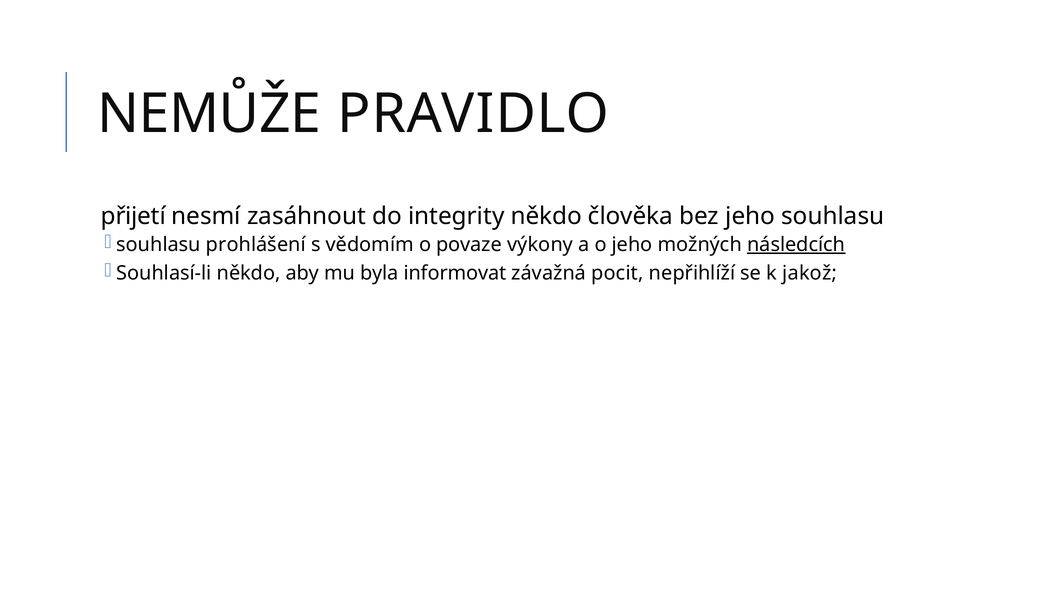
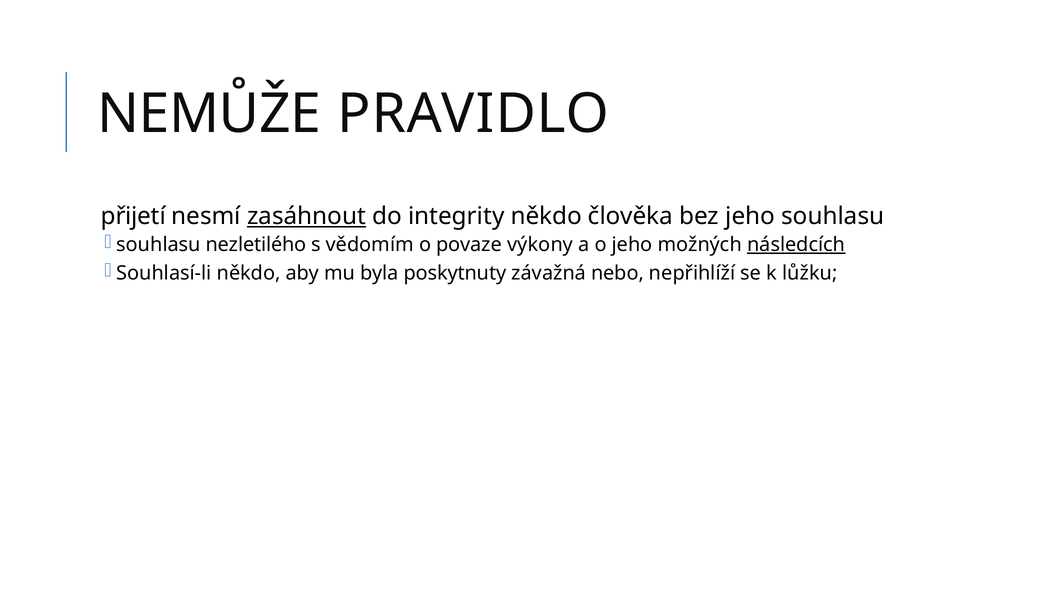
zasáhnout underline: none -> present (306, 216)
prohlášení: prohlášení -> nezletilého (256, 245)
informovat: informovat -> poskytnuty (455, 273)
pocit: pocit -> nebo (618, 273)
jakož: jakož -> lůžku (810, 273)
